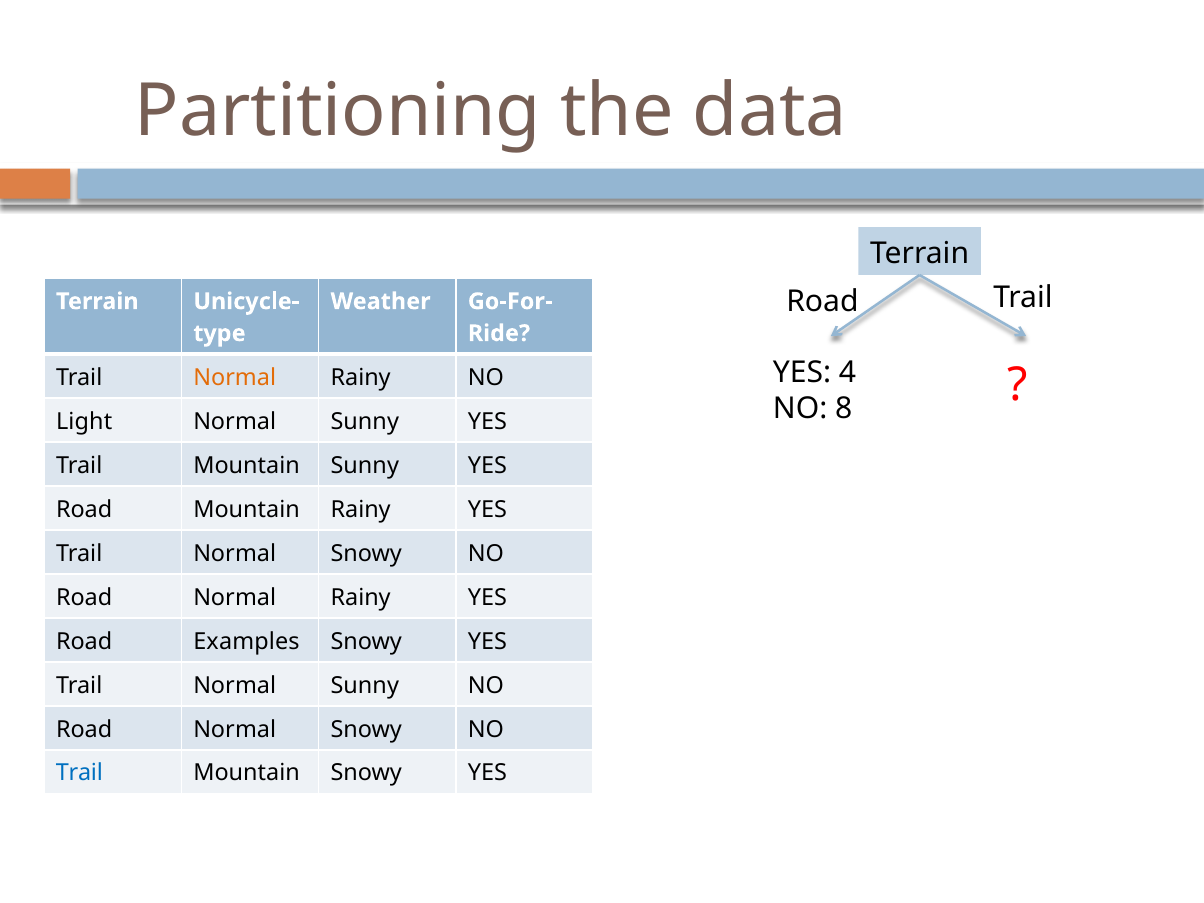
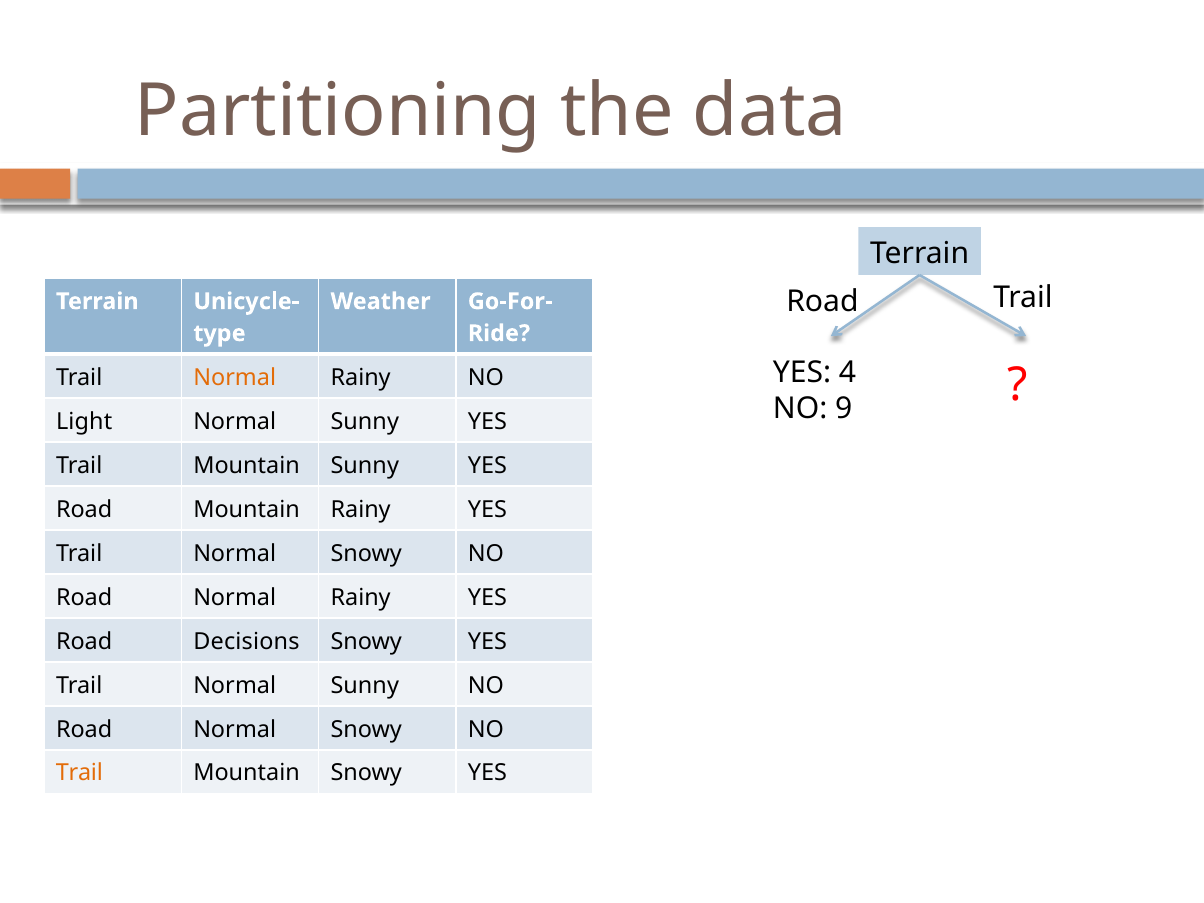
8: 8 -> 9 (844, 409)
Examples: Examples -> Decisions (246, 641)
Trail colour: blue -> orange (79, 773)
